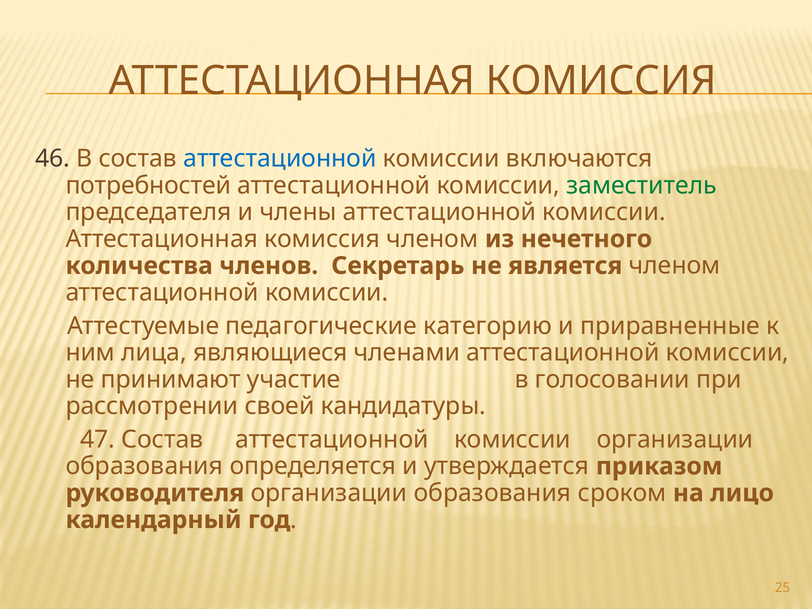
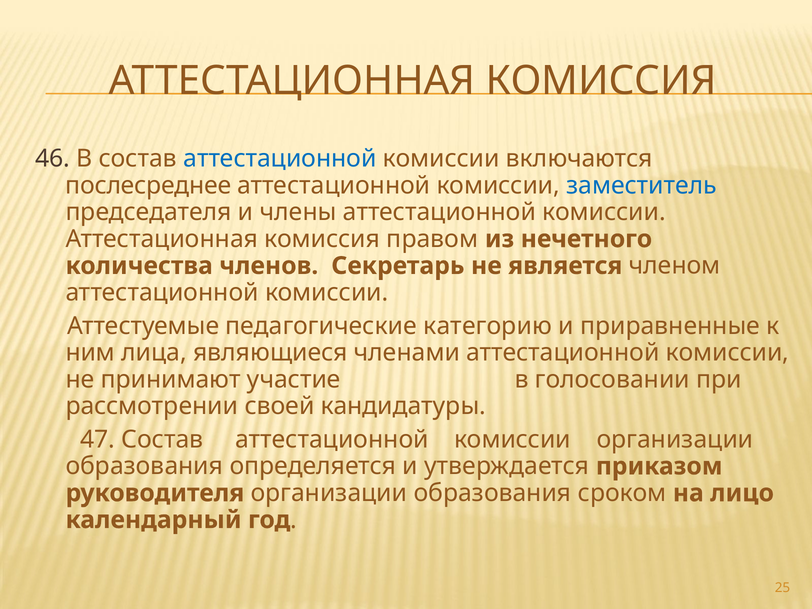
потребностей: потребностей -> послесреднее (148, 185)
заместитель colour: green -> blue (642, 185)
комиссия членом: членом -> правом (432, 239)
